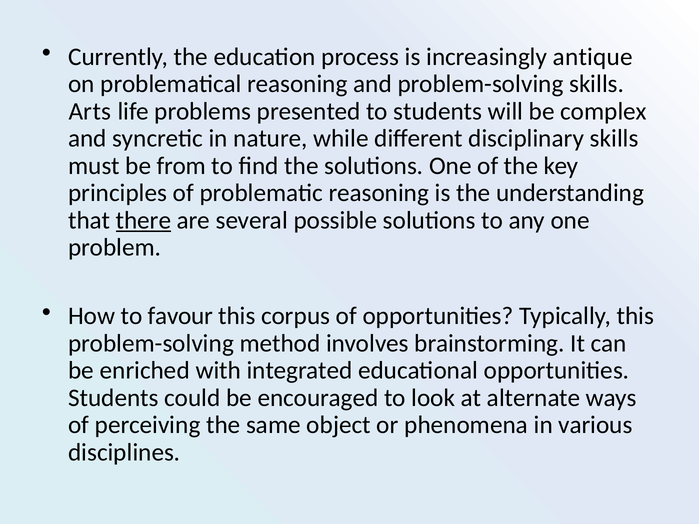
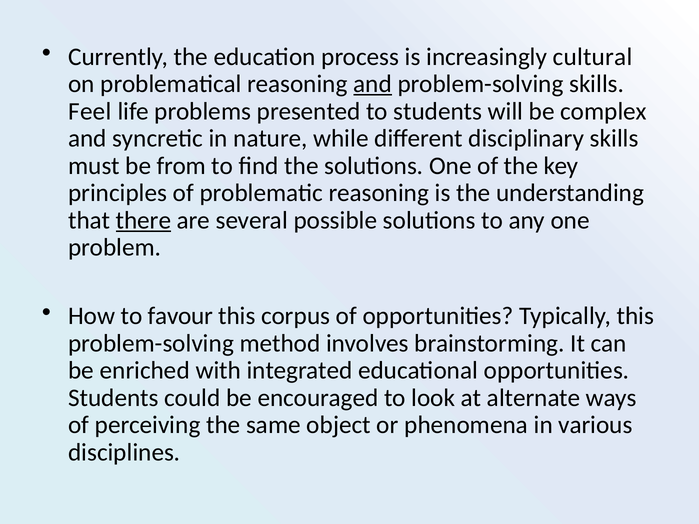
antique: antique -> cultural (593, 57)
and underline: none -> present (373, 84)
Arts: Arts -> Feel (90, 111)
